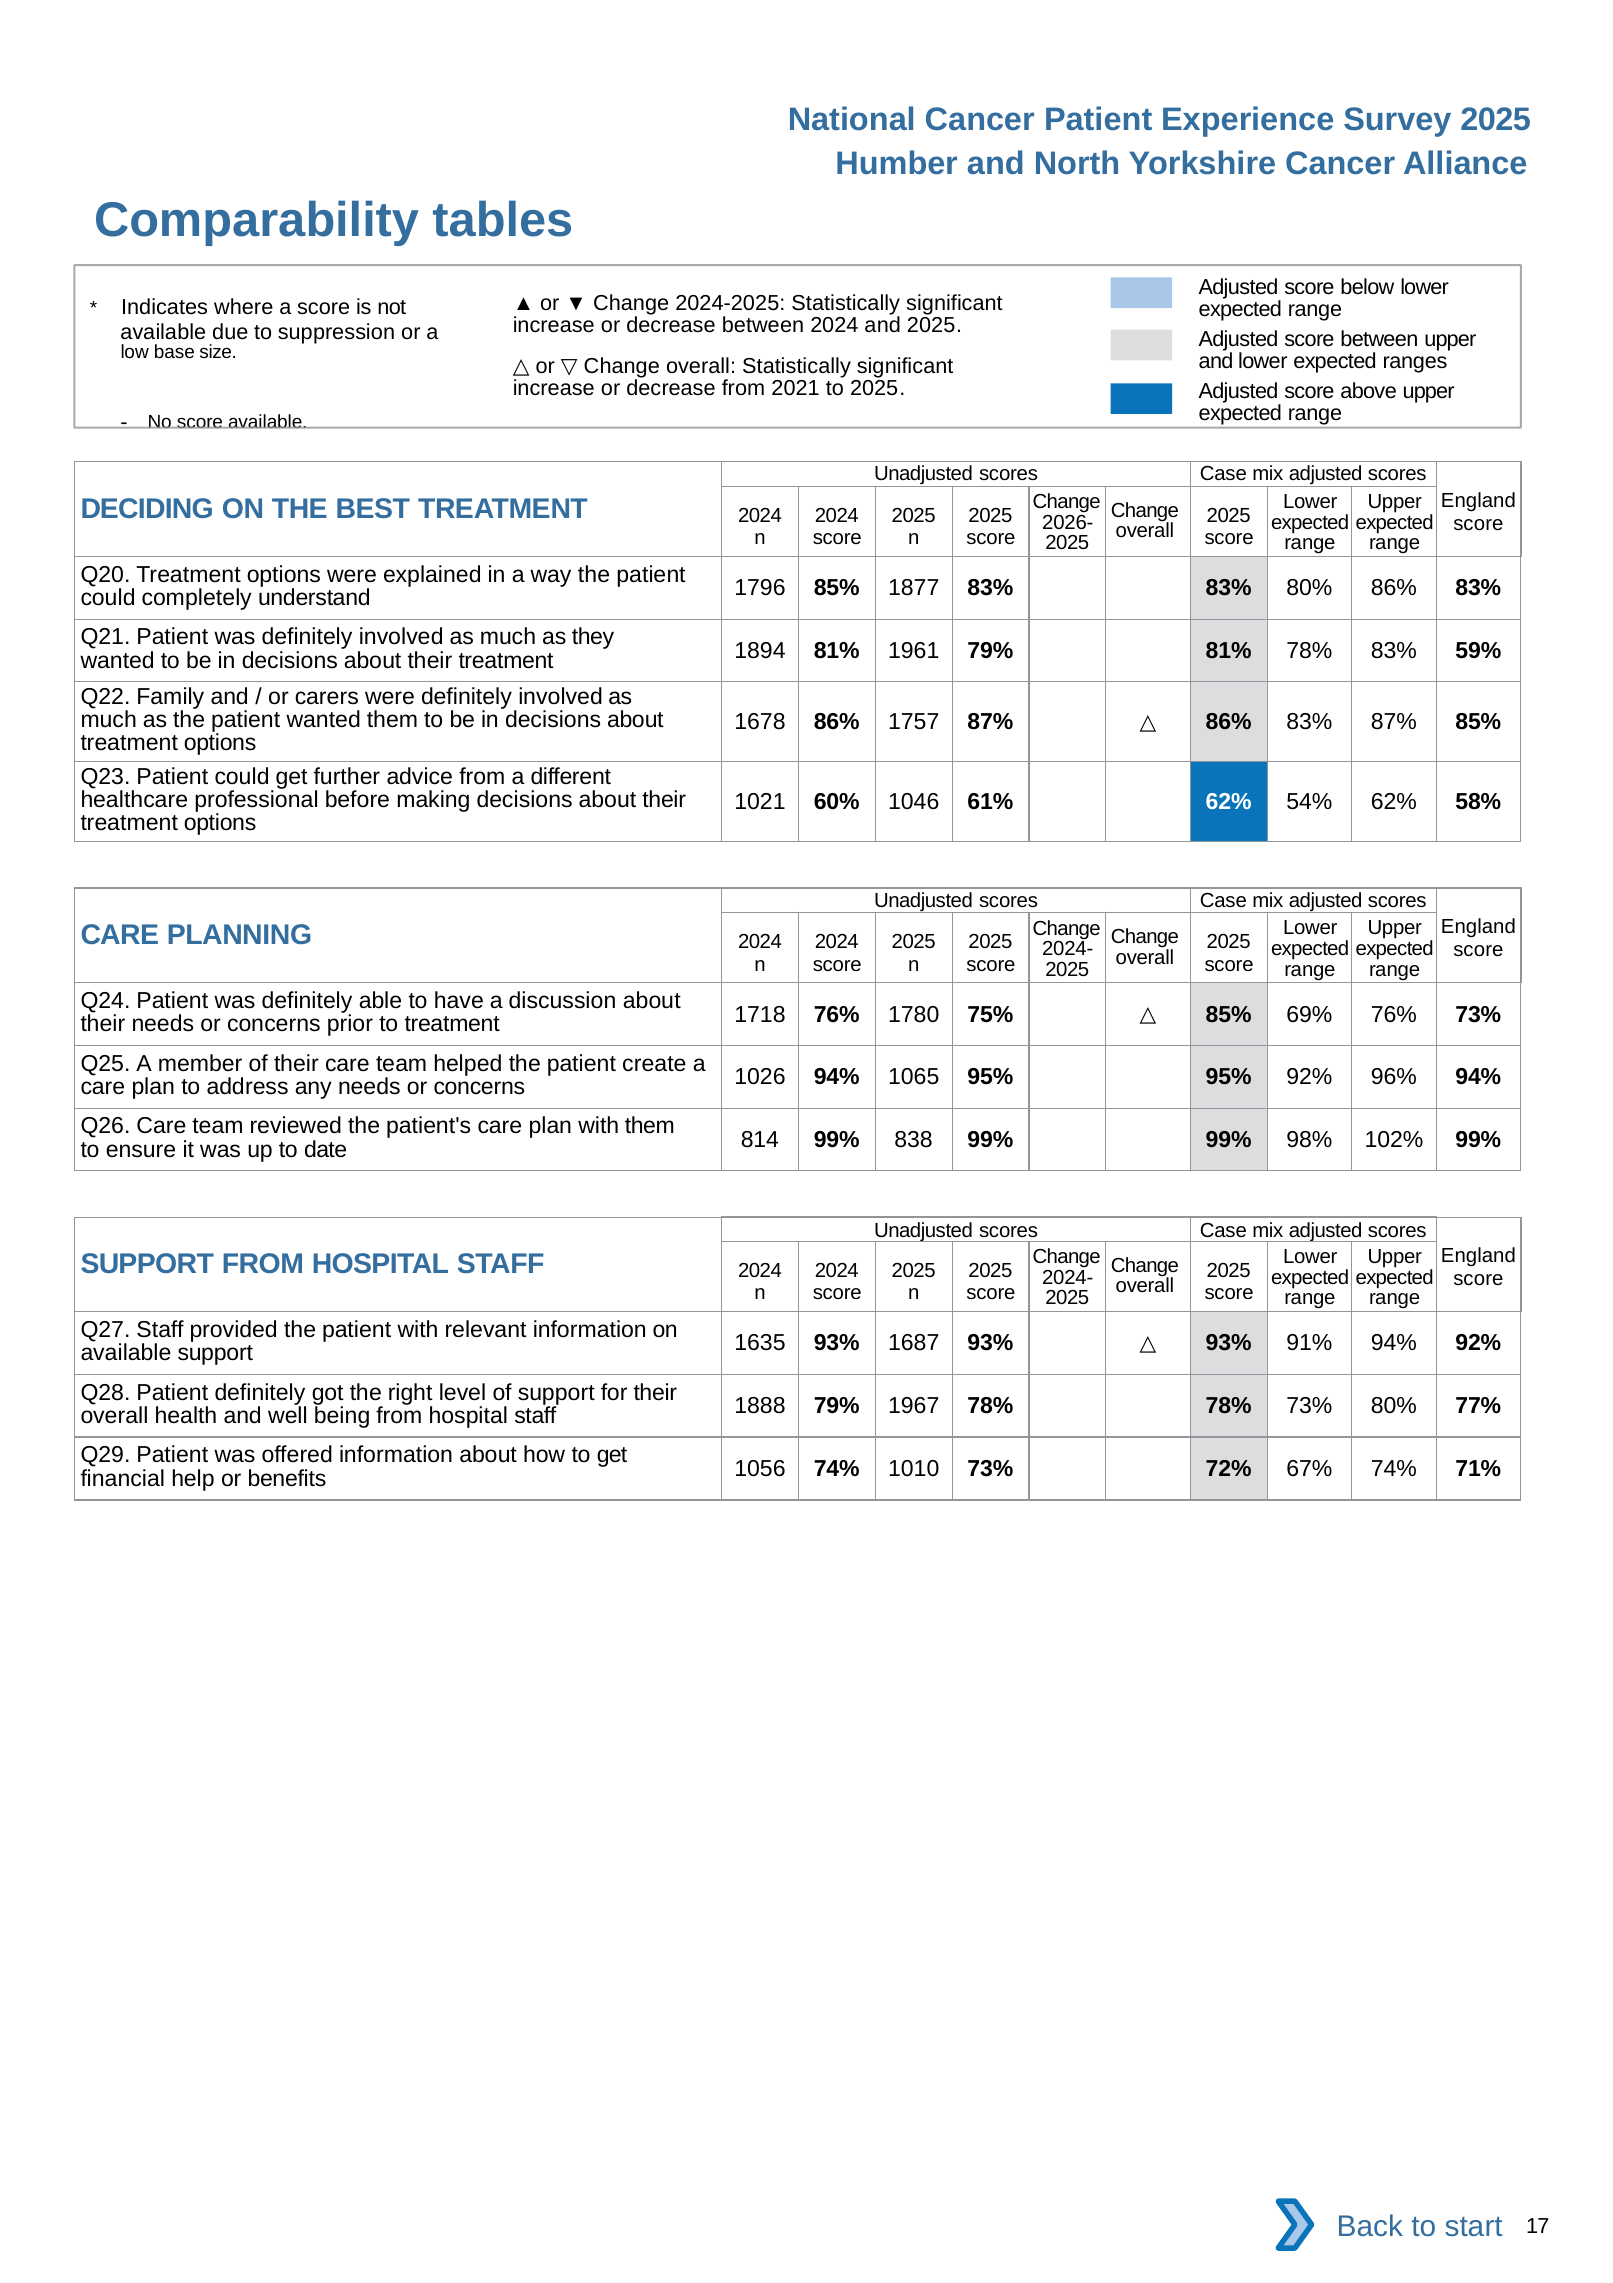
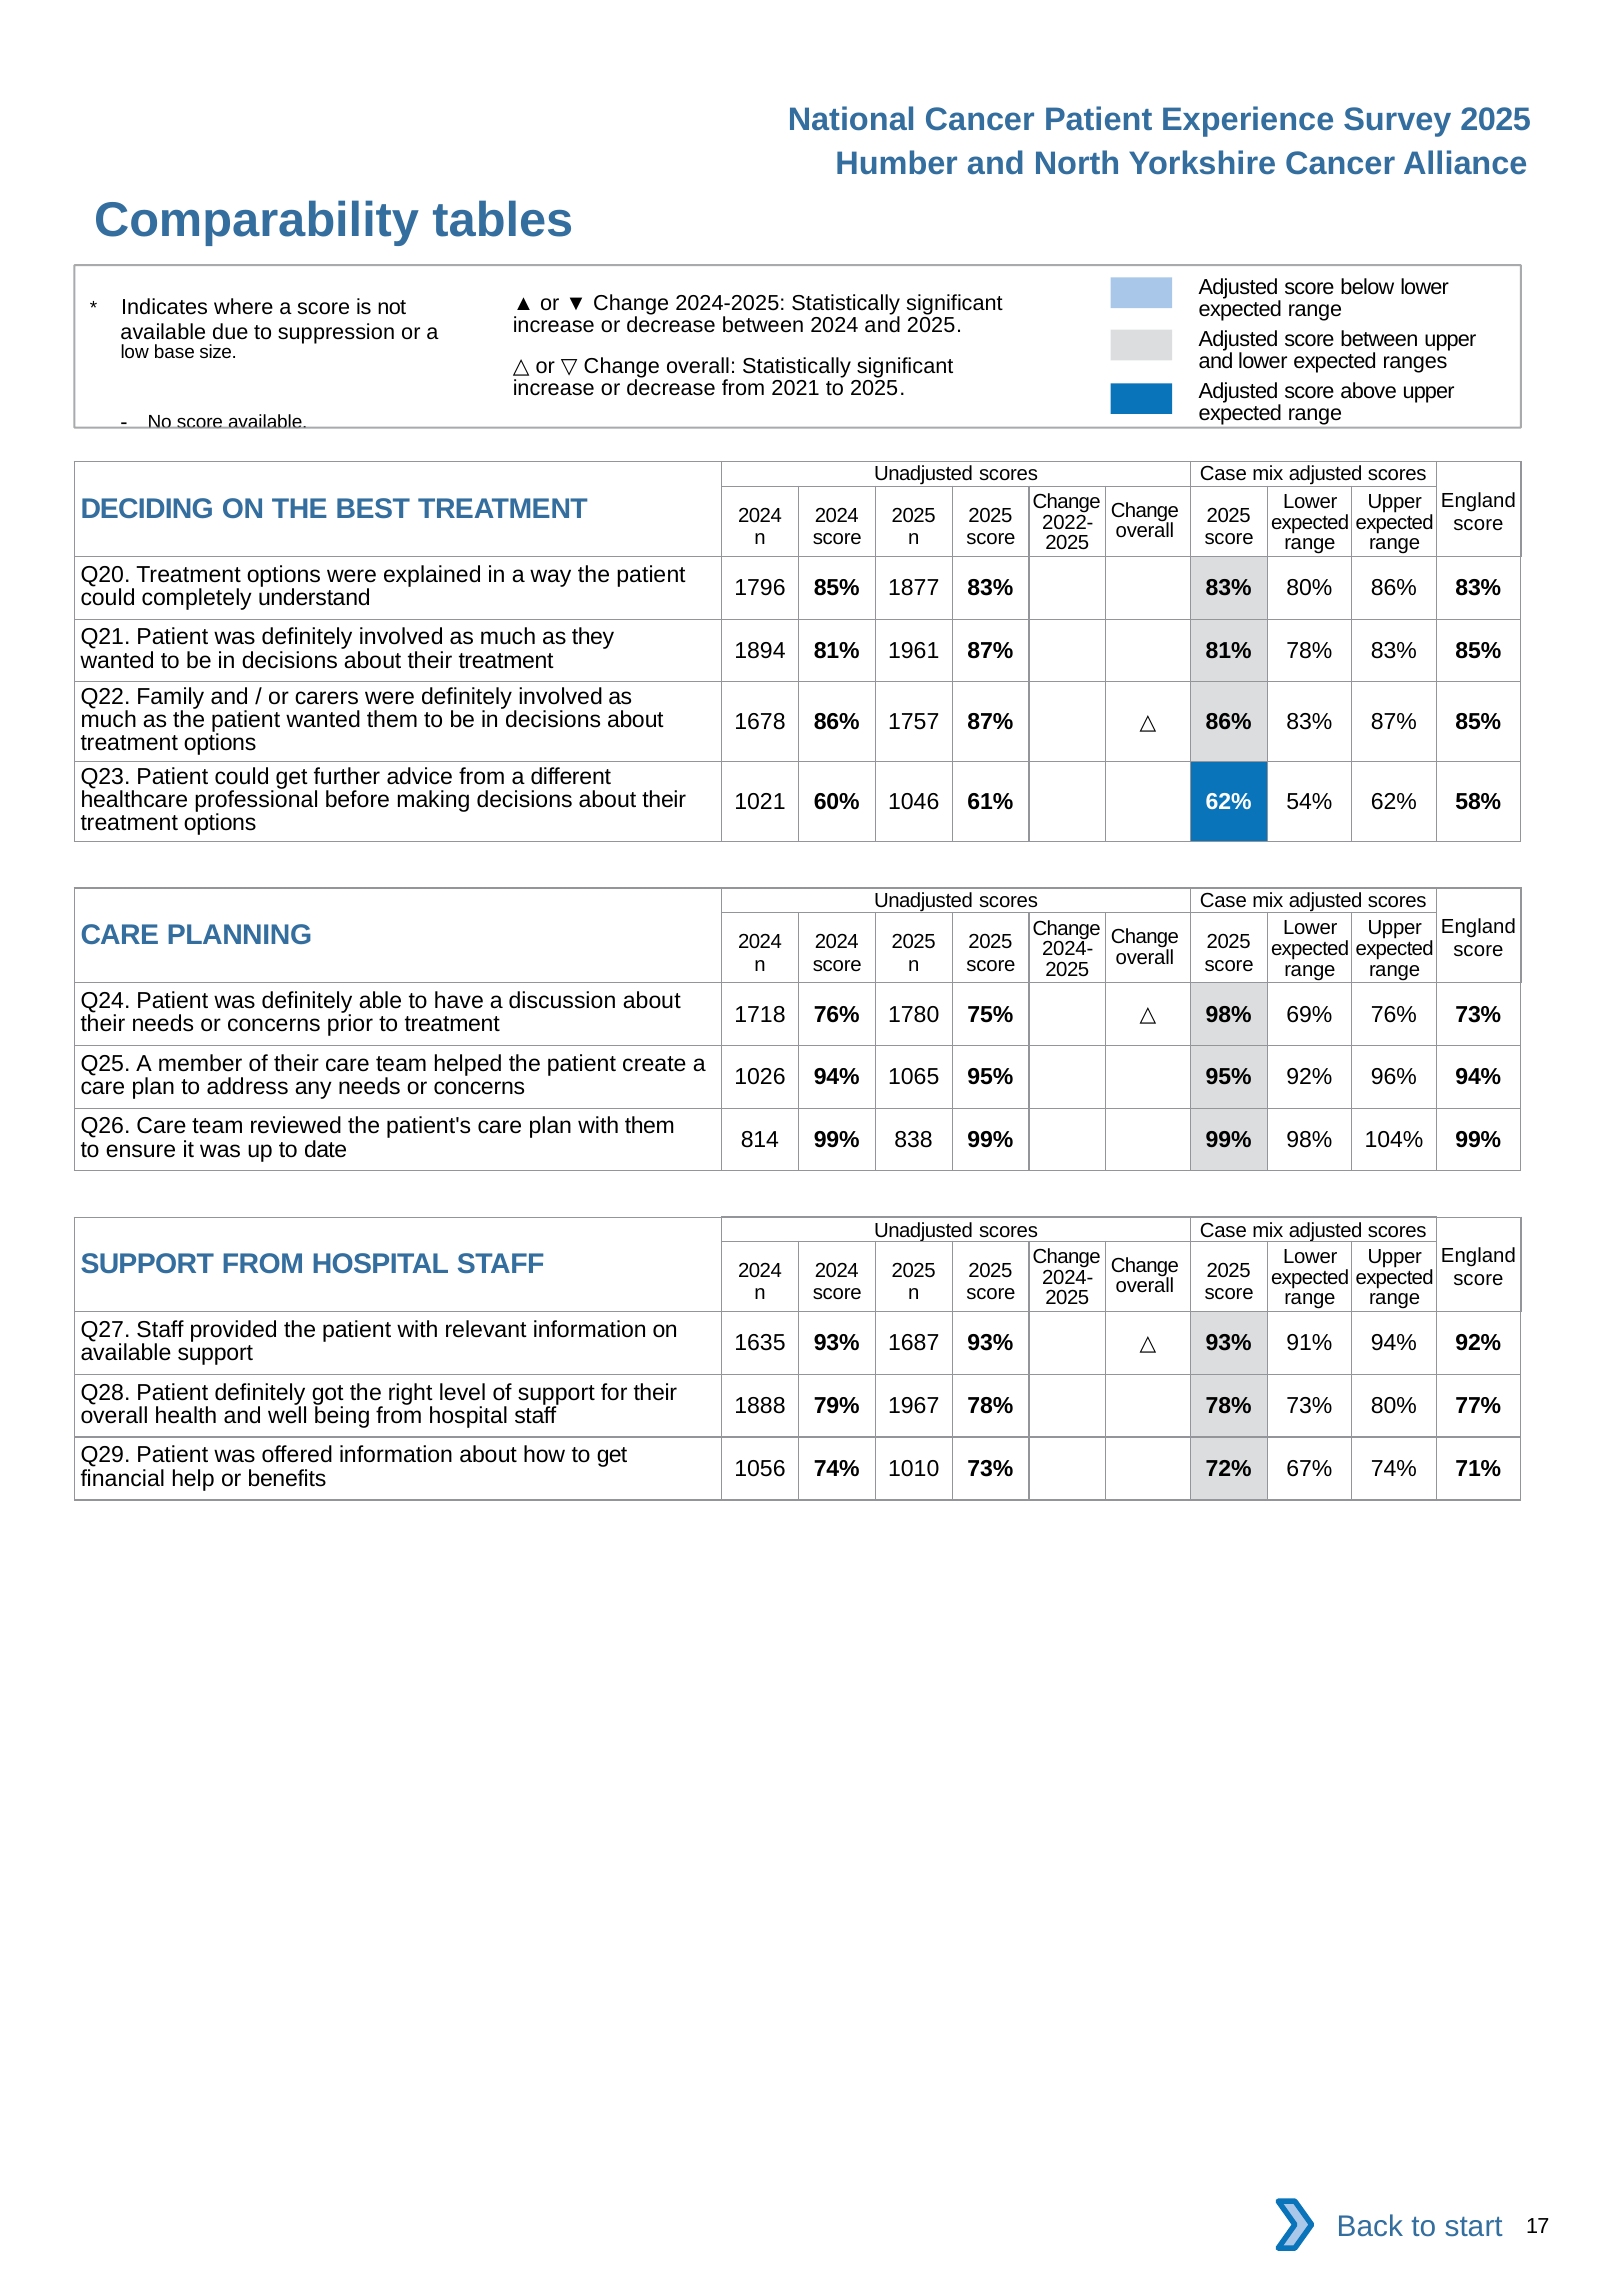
2026-: 2026- -> 2022- (1068, 522)
1961 79%: 79% -> 87% (990, 651)
83% 59%: 59% -> 85% (1478, 651)
85%: 85% -> 98% (1229, 1014)
102%: 102% -> 104% (1394, 1140)
